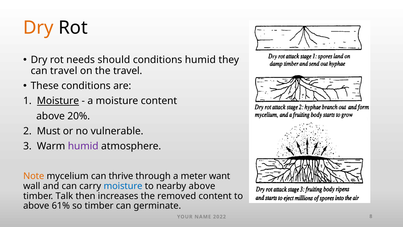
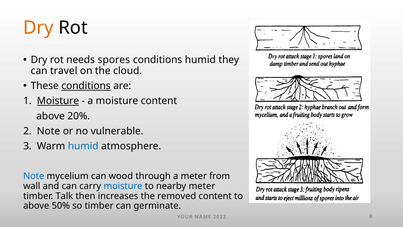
should: should -> spores (114, 60)
the travel: travel -> cloud (128, 71)
conditions underline: none -> present (86, 86)
Must: Must -> Note (49, 131)
humid colour: purple -> blue (83, 146)
Note colour: orange -> blue (34, 176)
thrive: thrive -> wood (121, 176)
want: want -> from (220, 176)
nearby above: above -> meter (202, 186)
61%: 61% -> 50% (61, 206)
